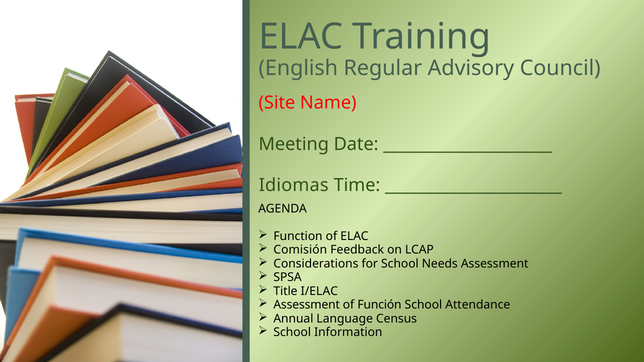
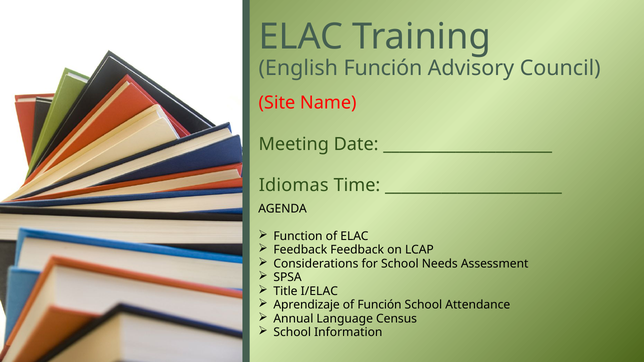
English Regular: Regular -> Función (383, 68)
Comisión: Comisión -> Feedback (300, 250)
Assessment: Assessment -> Aprendizaje (307, 305)
